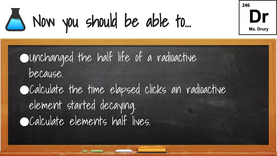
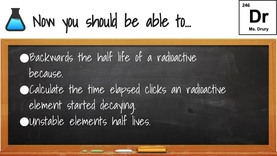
Unchanged: Unchanged -> Backwards (51, 58)
Calculate: Calculate -> Unstable (47, 121)
